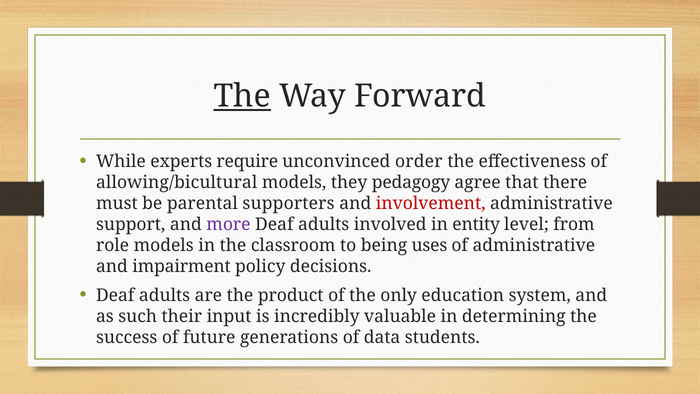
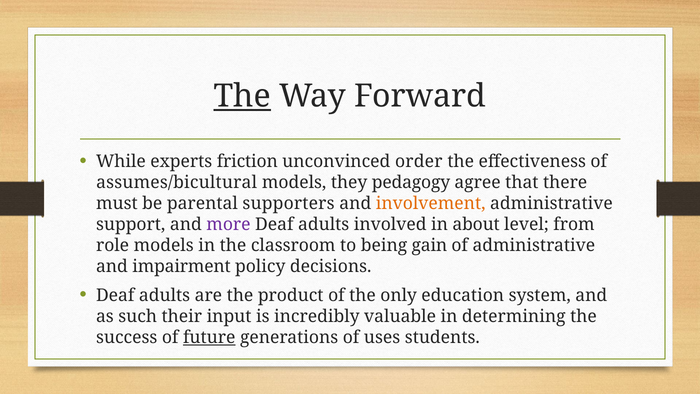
require: require -> friction (247, 161)
allowing/bicultural: allowing/bicultural -> assumes/bicultural (177, 182)
involvement colour: red -> orange (431, 203)
entity: entity -> about (476, 224)
uses: uses -> gain (429, 245)
future underline: none -> present (209, 337)
data: data -> uses (382, 337)
